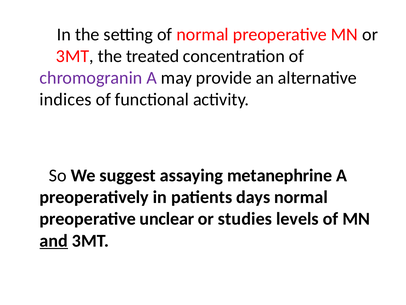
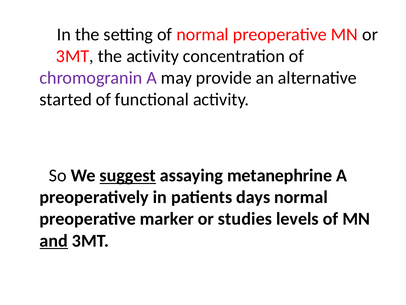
the treated: treated -> activity (153, 56)
indices: indices -> started (66, 99)
suggest underline: none -> present (128, 175)
unclear: unclear -> marker (167, 219)
